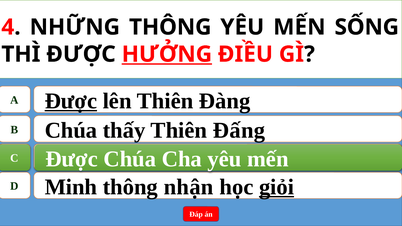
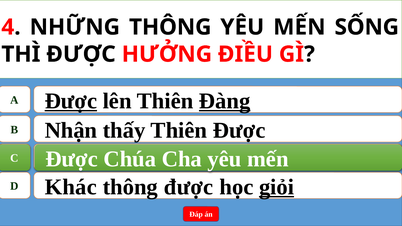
HƯỞNG underline: present -> none (167, 54)
Đàng underline: none -> present (225, 101)
B Chúa: Chúa -> Nhận (71, 130)
Thiên Đấng: Đấng -> Được (239, 130)
Minh: Minh -> Khác (71, 187)
thông nhận: nhận -> được (189, 187)
